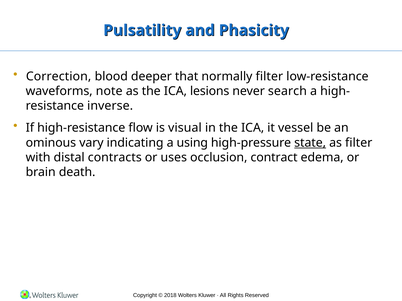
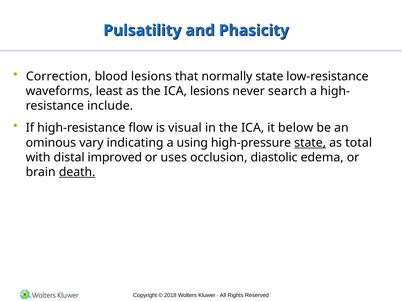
blood deeper: deeper -> lesions (151, 77)
normally filter: filter -> state (269, 77)
note: note -> least (109, 91)
inverse: inverse -> include (110, 106)
vessel: vessel -> below (296, 128)
as filter: filter -> total (359, 143)
contracts: contracts -> improved (115, 158)
contract: contract -> diastolic (274, 158)
death underline: none -> present (77, 172)
